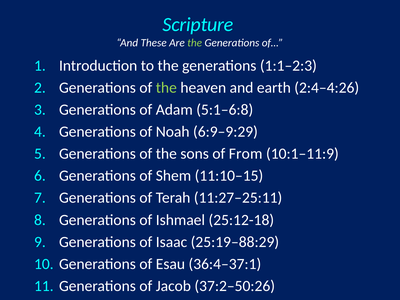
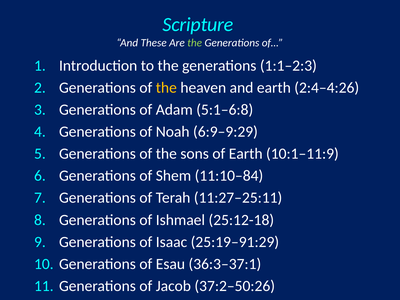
the colour: light green -> yellow (166, 88)
of From: From -> Earth (246, 154)
11:10–15: 11:10–15 -> 11:10–84 (229, 176)
25:19–88:29: 25:19–88:29 -> 25:19–91:29 (235, 242)
36:4–37:1: 36:4–37:1 -> 36:3–37:1 (225, 264)
